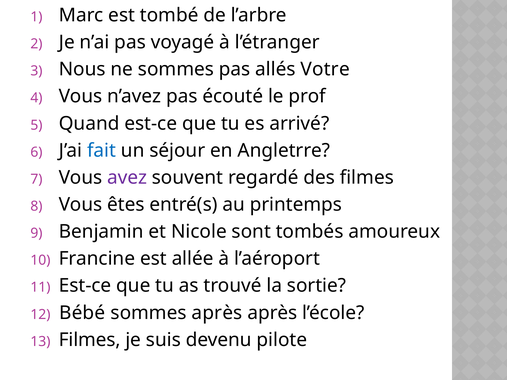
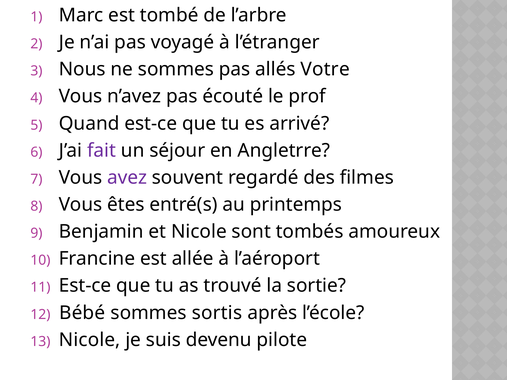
fait colour: blue -> purple (102, 151)
sommes après: après -> sortis (217, 313)
Filmes: Filmes -> Nicole (90, 340)
